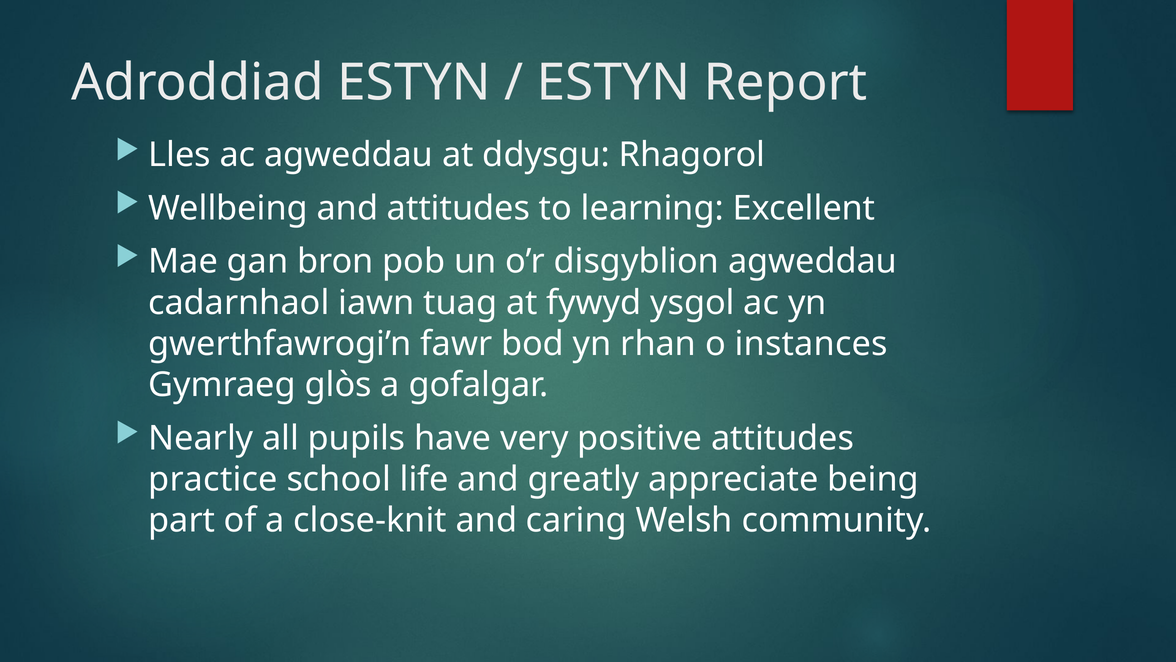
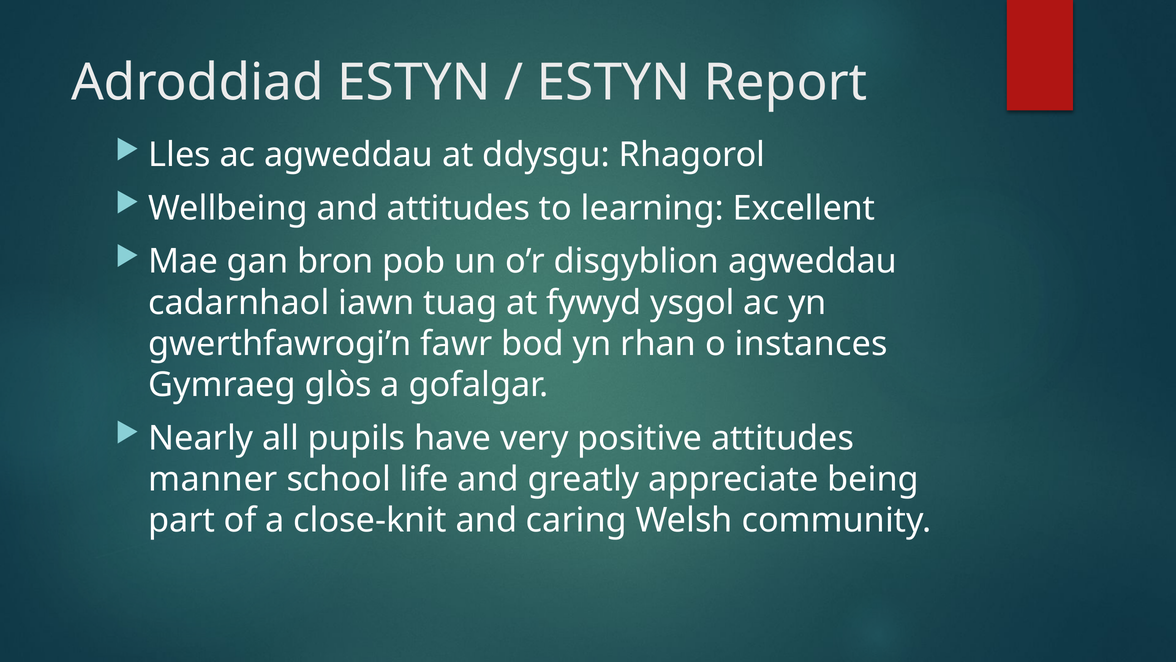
practice: practice -> manner (213, 479)
